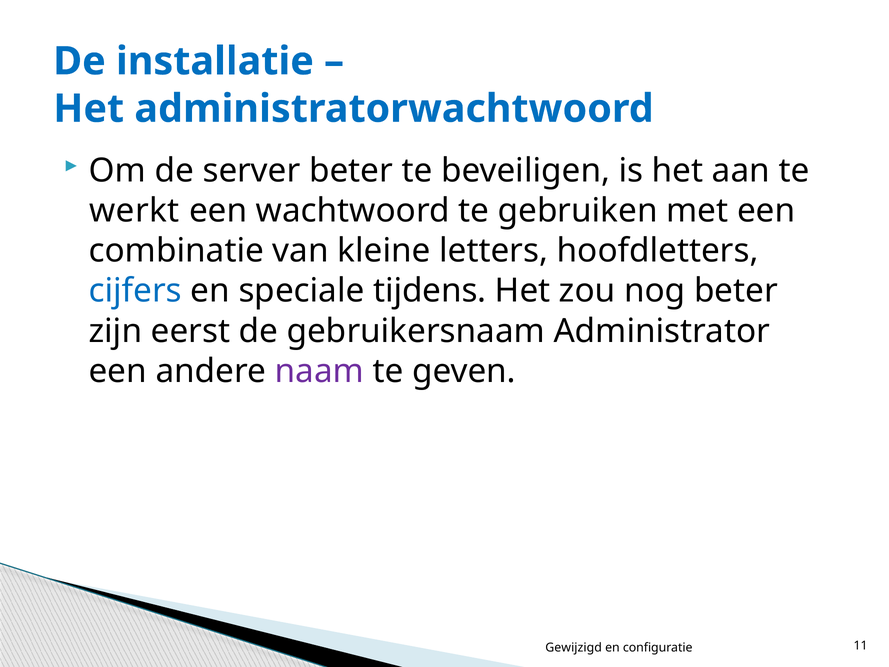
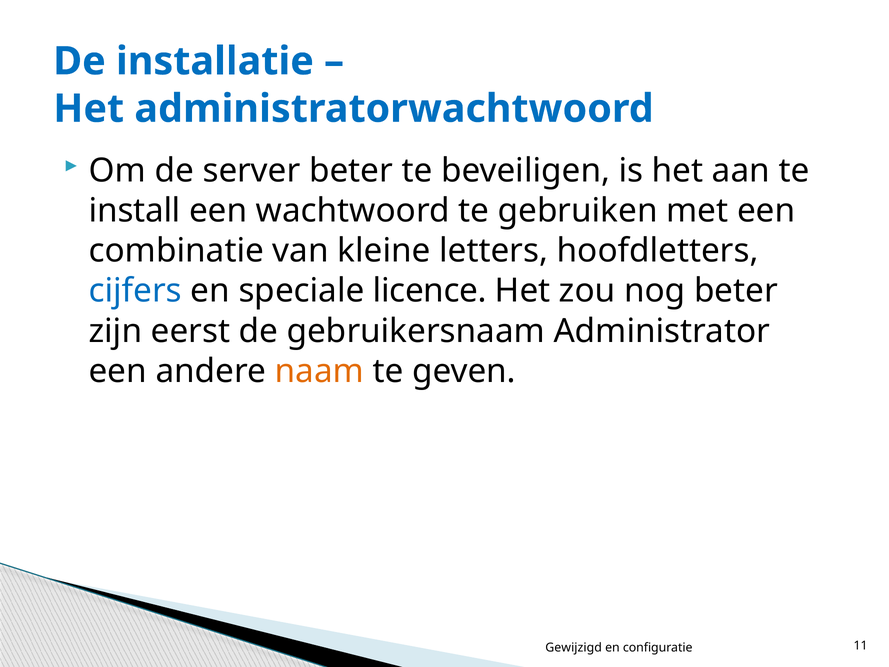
werkt: werkt -> install (135, 211)
tijdens: tijdens -> licence (430, 291)
naam colour: purple -> orange (319, 371)
